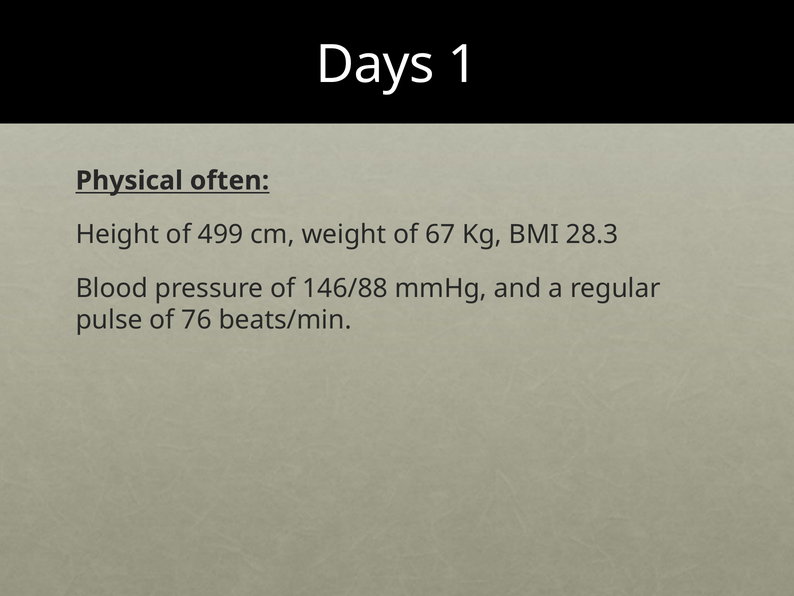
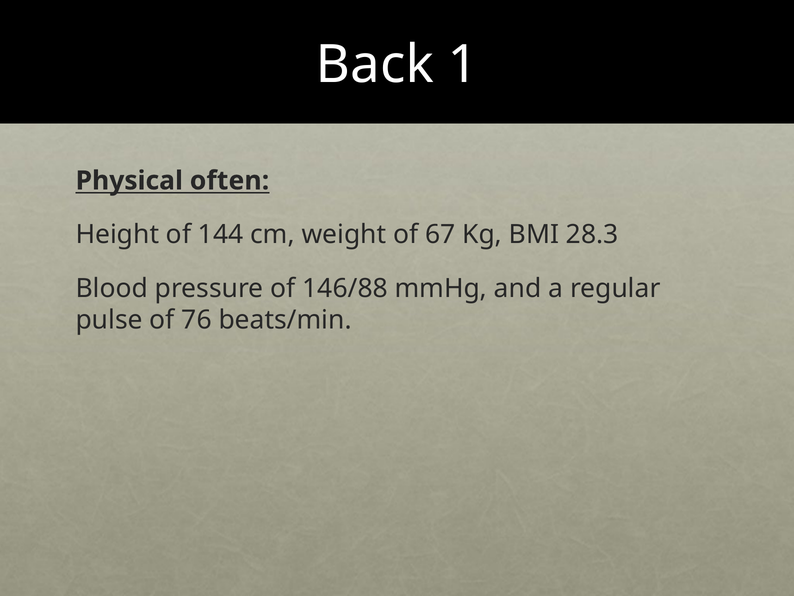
Days: Days -> Back (375, 65)
499: 499 -> 144 (221, 234)
